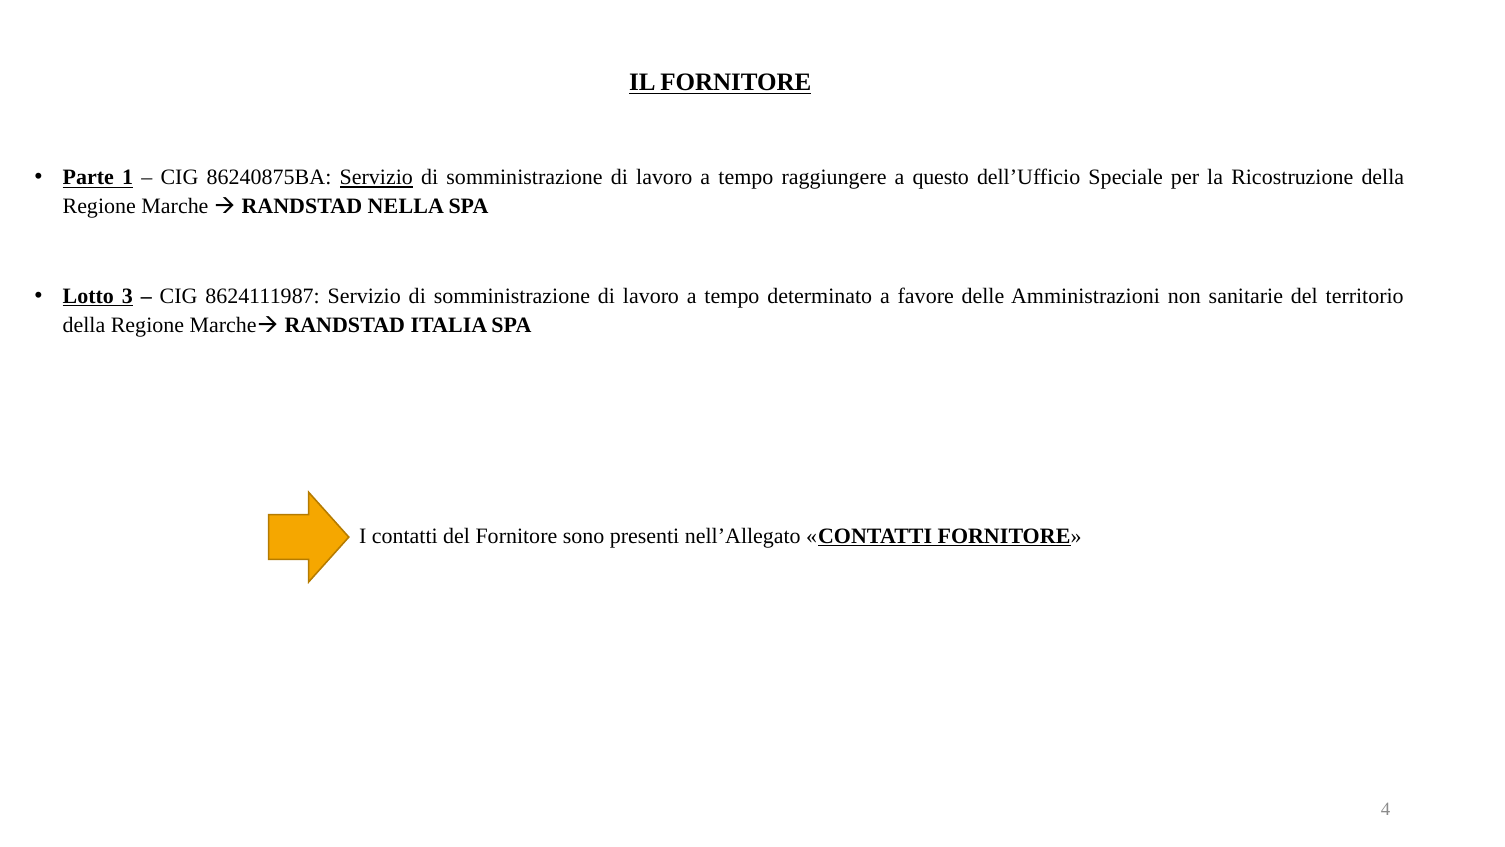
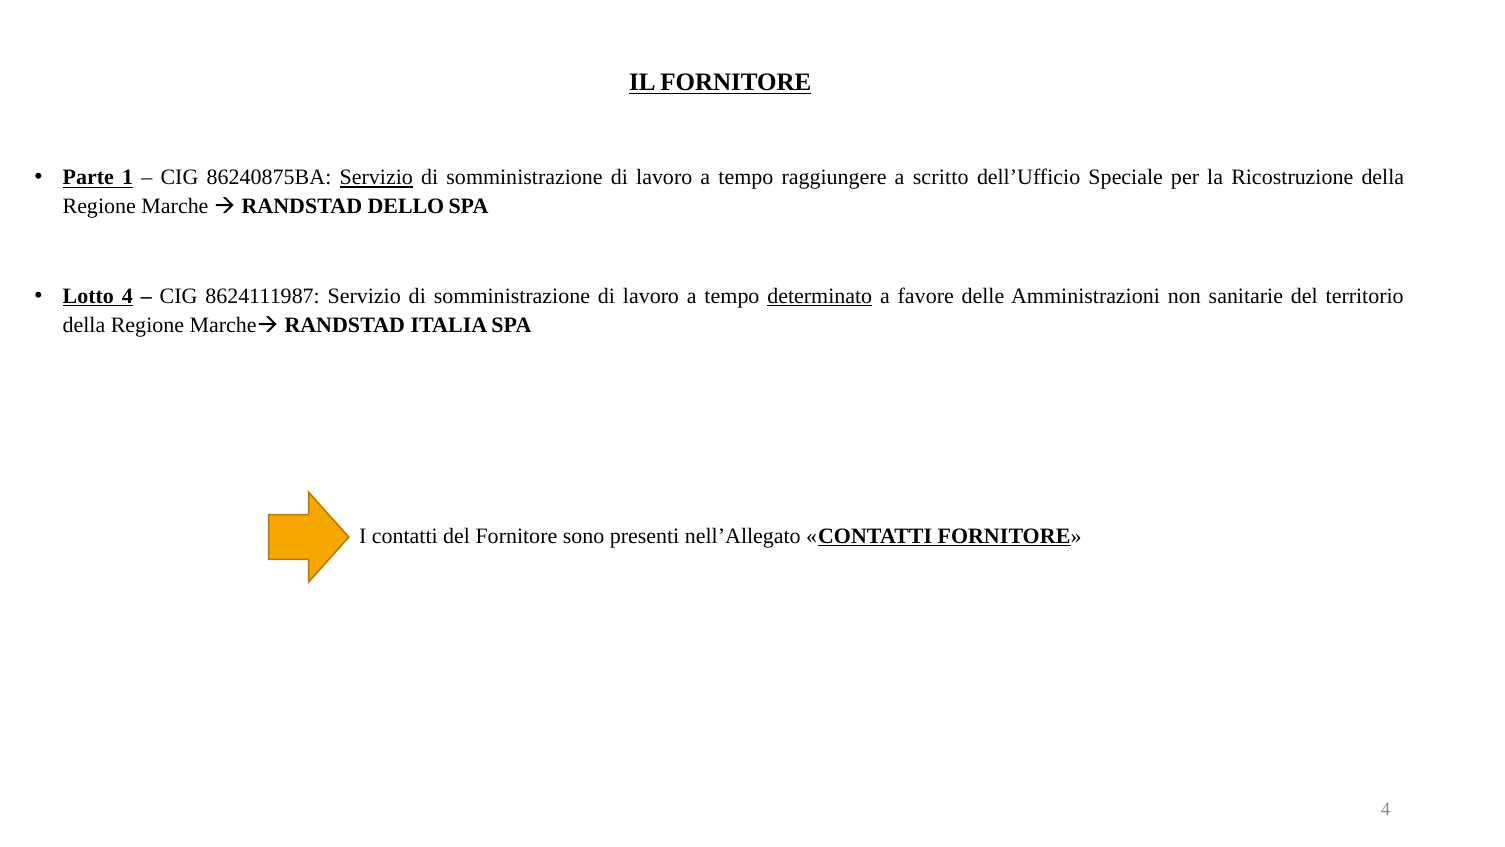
questo: questo -> scritto (941, 178)
NELLA: NELLA -> DELLO (406, 207)
Lotto 3: 3 -> 4 (127, 296)
determinato underline: none -> present (820, 296)
